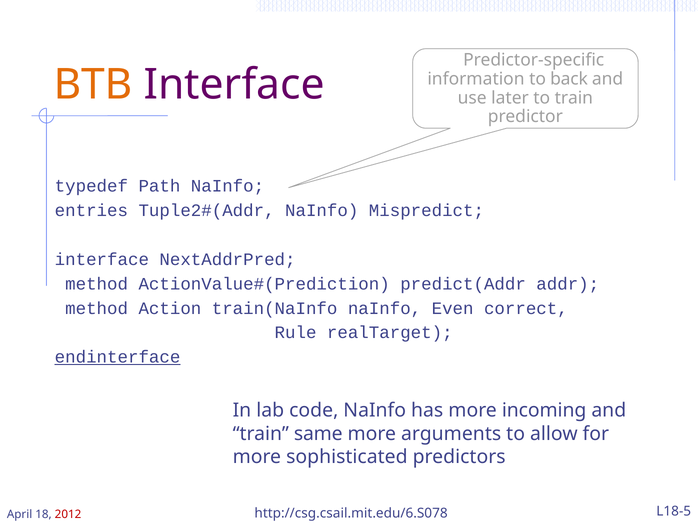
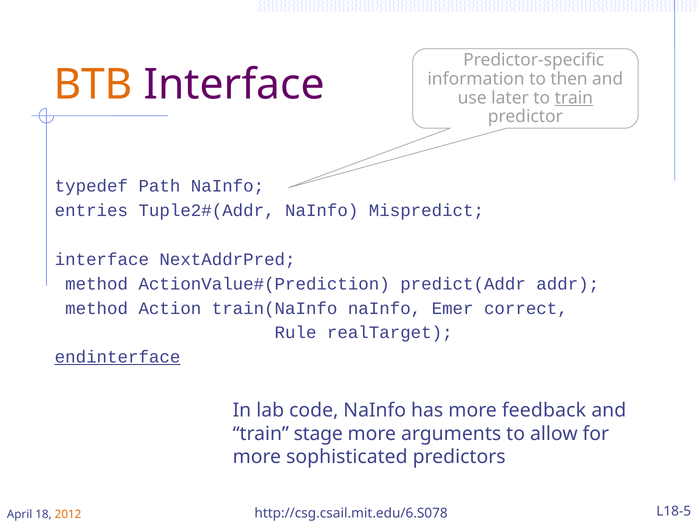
back: back -> then (569, 79)
train underline: none -> present (574, 98)
Even: Even -> Emer (453, 308)
incoming: incoming -> feedback (544, 410)
same: same -> stage (318, 433)
2012 colour: red -> orange (68, 514)
